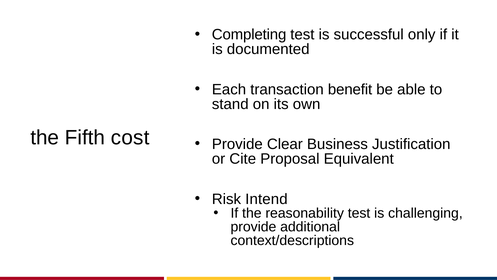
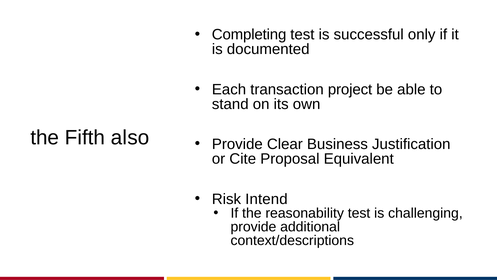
benefit: benefit -> project (350, 89)
cost: cost -> also (130, 137)
